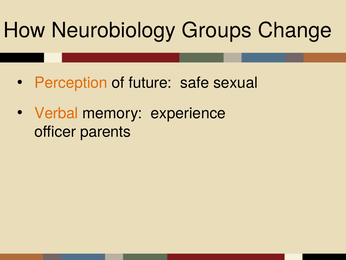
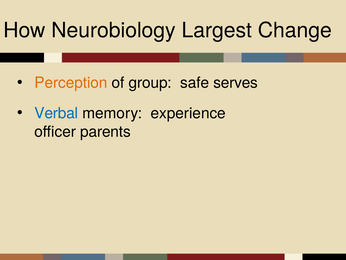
Groups: Groups -> Largest (217, 30)
future: future -> group (150, 83)
sexual: sexual -> serves (236, 83)
Verbal colour: orange -> blue (56, 113)
